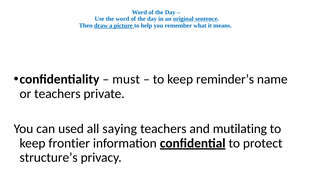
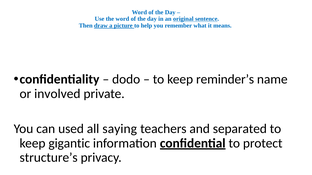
must: must -> dodo (126, 79)
or teachers: teachers -> involved (57, 94)
mutilating: mutilating -> separated (240, 129)
frontier: frontier -> gigantic (69, 144)
